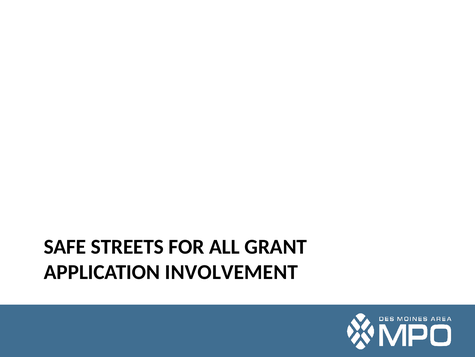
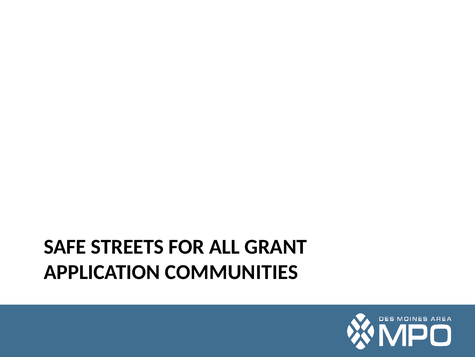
INVOLVEMENT: INVOLVEMENT -> COMMUNITIES (232, 272)
